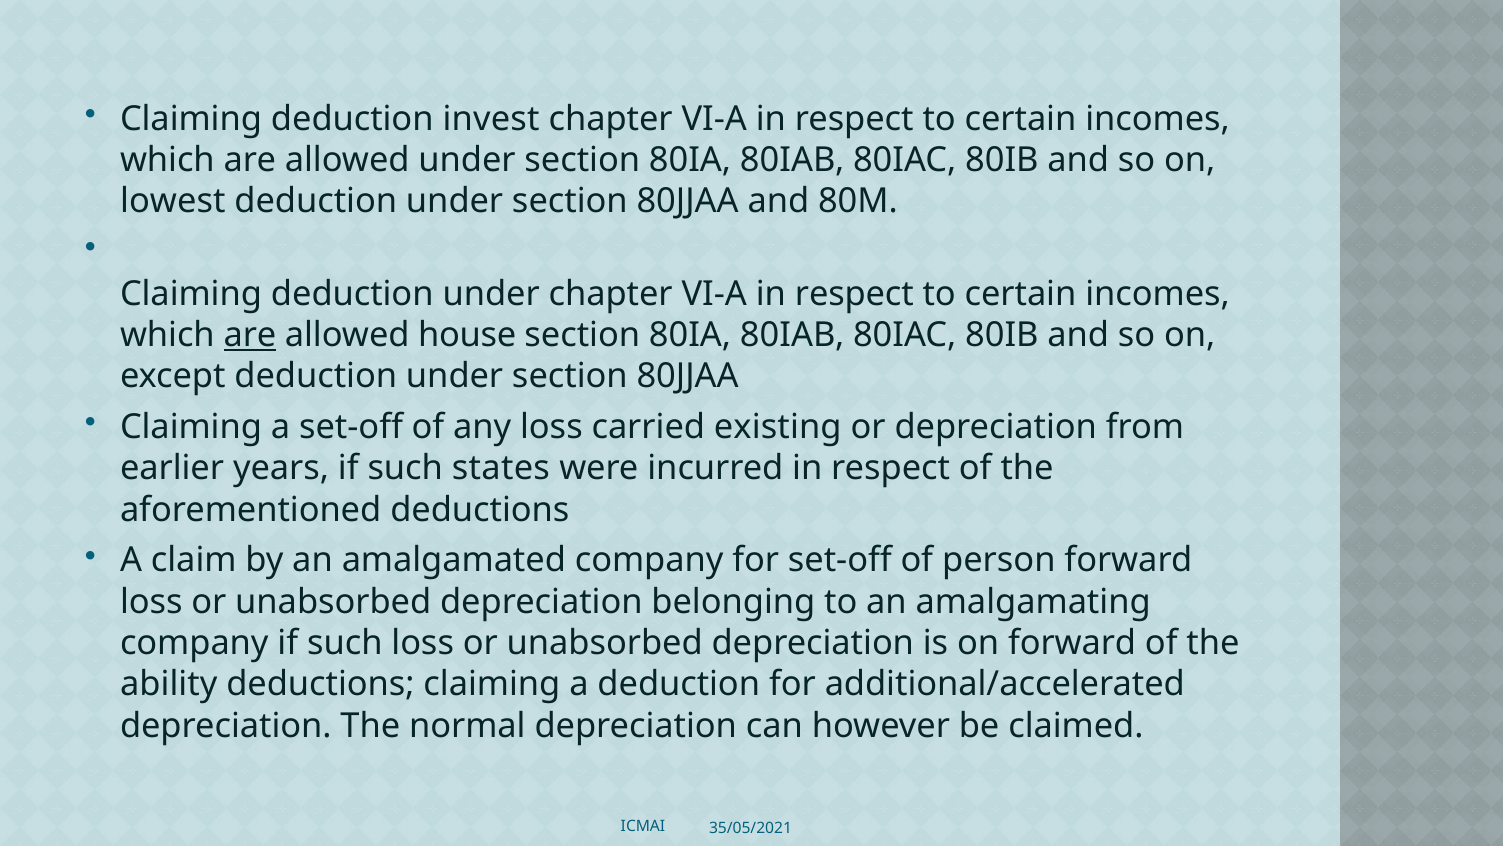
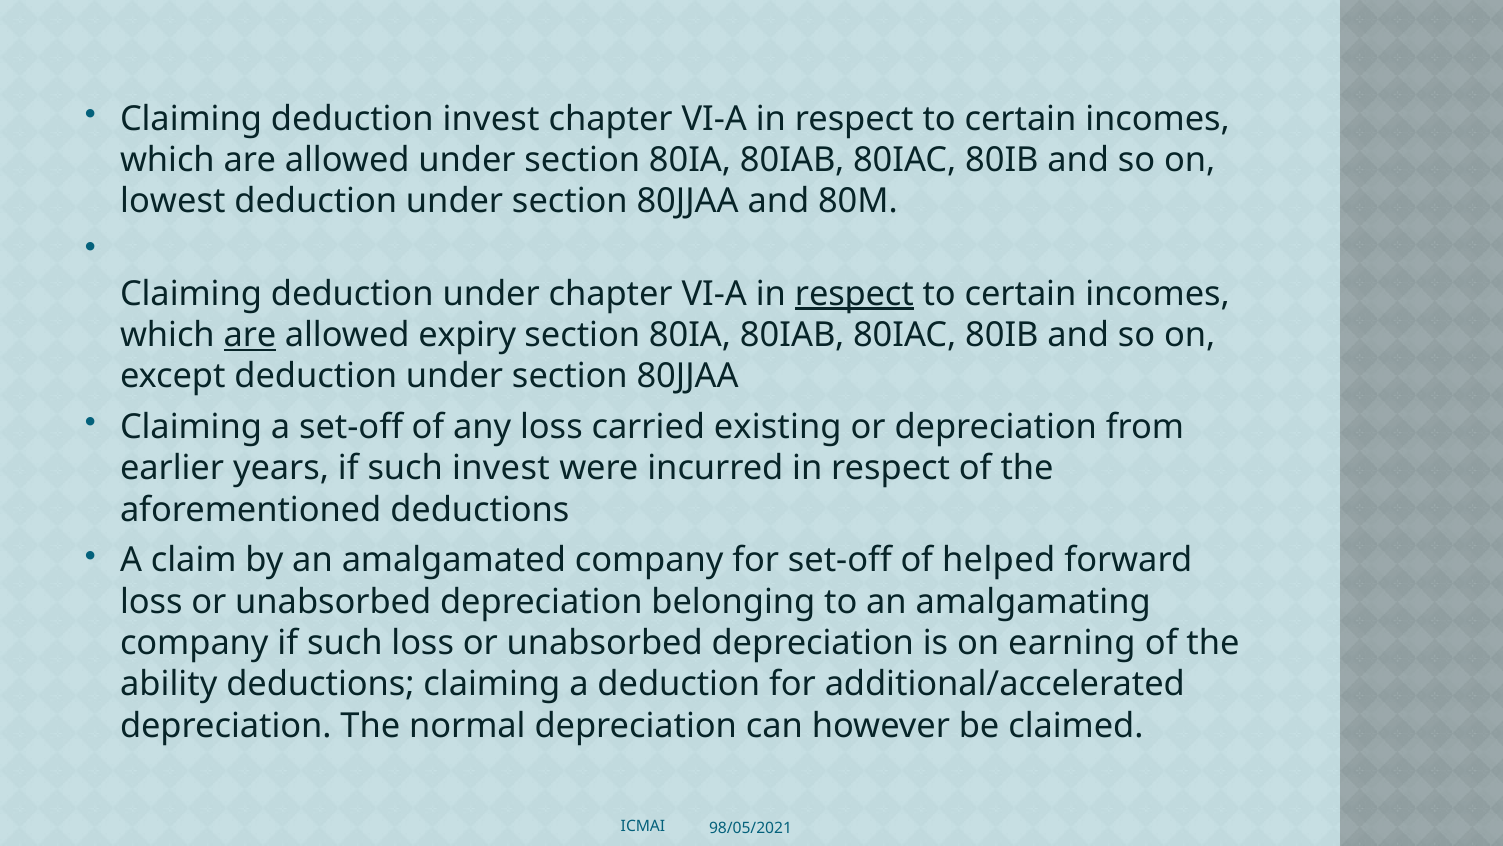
respect underline: none -> present (854, 293)
house: house -> expiry (467, 335)
such states: states -> invest (501, 468)
person: person -> helped (999, 560)
on forward: forward -> earning (1072, 643)
35/05/2021: 35/05/2021 -> 98/05/2021 (750, 828)
